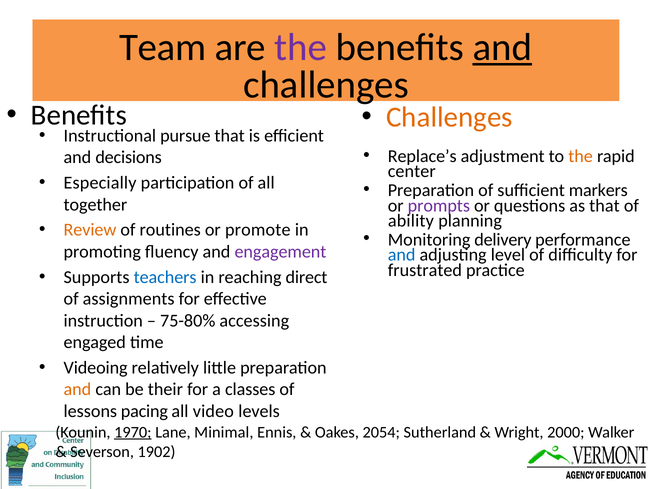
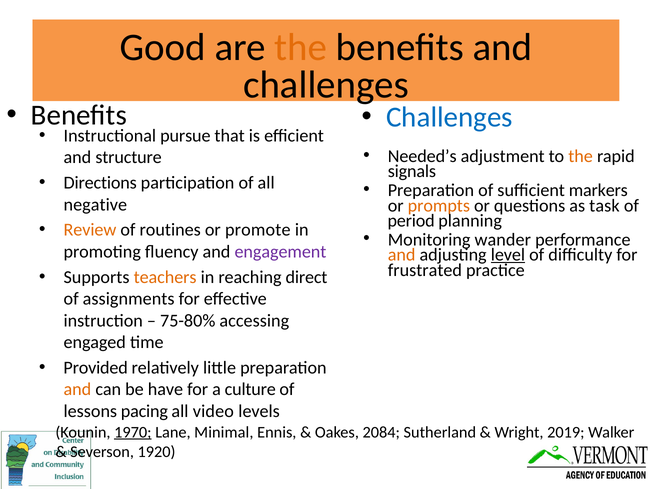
Team: Team -> Good (163, 47)
the colour: purple -> orange (301, 47)
and underline: present -> none (502, 47)
Challenges colour: orange -> blue (449, 117)
Replace’s: Replace’s -> Needed’s (422, 156)
decisions: decisions -> structure (129, 157)
center: center -> signals (412, 171)
Especially: Especially -> Directions (100, 183)
together: together -> negative (95, 205)
prompts colour: purple -> orange (439, 206)
as that: that -> task (604, 206)
ability: ability -> period (411, 221)
delivery: delivery -> wander (503, 240)
and colour: blue -> orange (402, 255)
level underline: none -> present (508, 255)
teachers colour: blue -> orange (165, 277)
Videoing: Videoing -> Provided (96, 368)
their: their -> have (165, 389)
classes: classes -> culture (250, 389)
2054: 2054 -> 2084 (381, 432)
2000: 2000 -> 2019 (566, 432)
1902: 1902 -> 1920 (157, 452)
